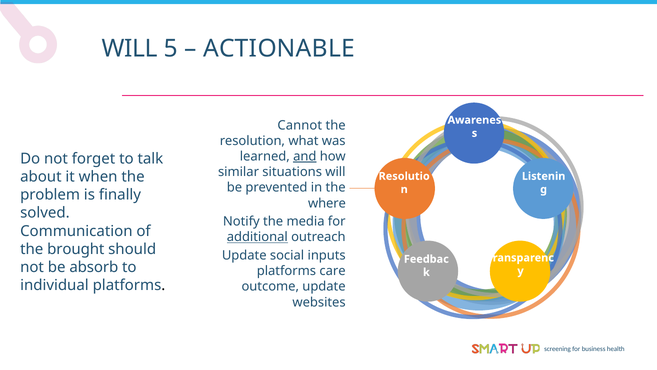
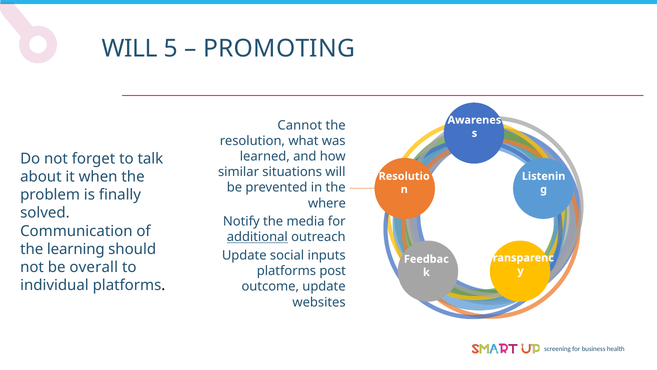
ACTIONABLE: ACTIONABLE -> PROMOTING (279, 48)
and underline: present -> none (305, 156)
brought: brought -> learning (76, 249)
absorb: absorb -> overall (94, 267)
care: care -> post (333, 271)
